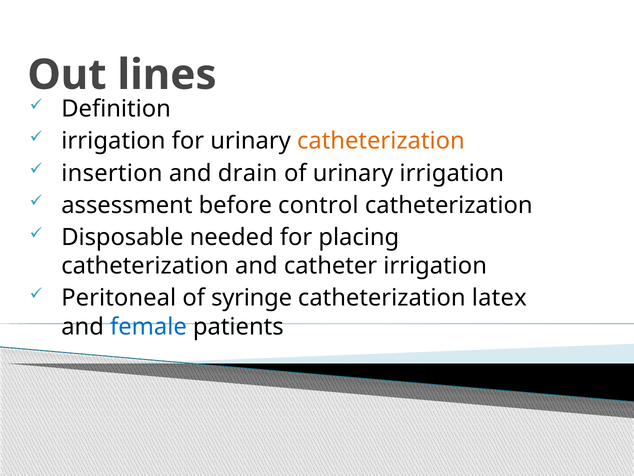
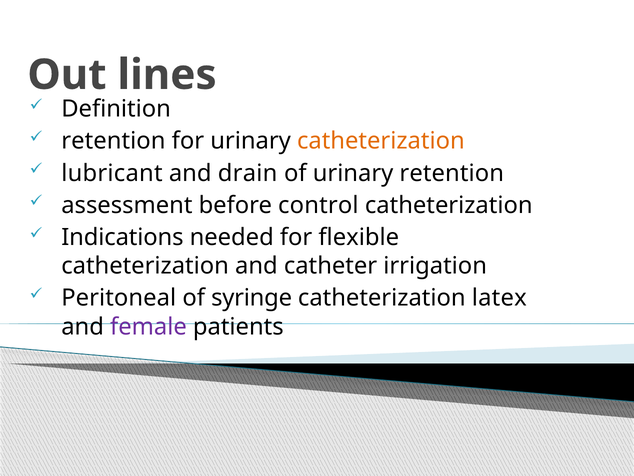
irrigation: irrigation -> retention (113, 141)
insertion: insertion -> lubricant (112, 173)
urinary irrigation: irrigation -> retention (452, 173)
Disposable: Disposable -> Indications (122, 237)
placing: placing -> flexible (359, 237)
female colour: blue -> purple (148, 326)
